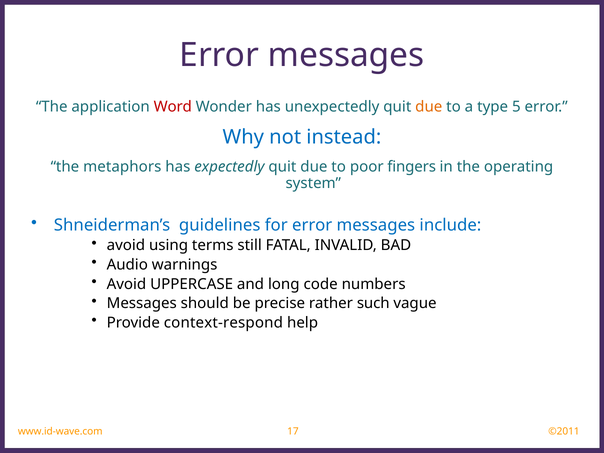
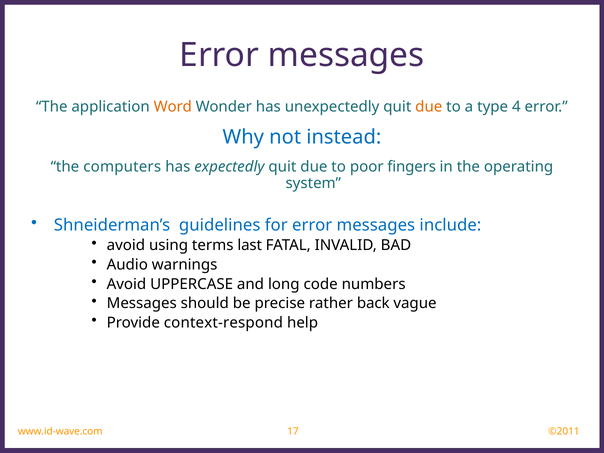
Word colour: red -> orange (173, 107)
5: 5 -> 4 (516, 107)
metaphors: metaphors -> computers (122, 167)
still: still -> last (250, 245)
such: such -> back (373, 303)
